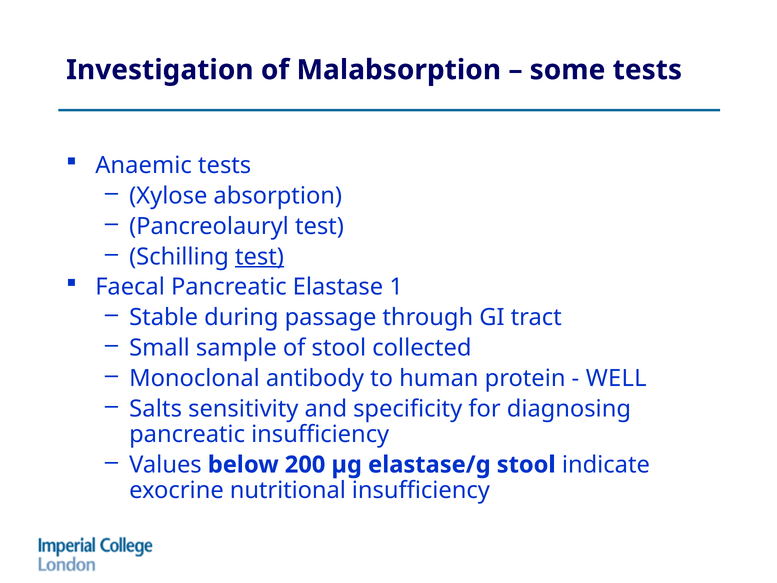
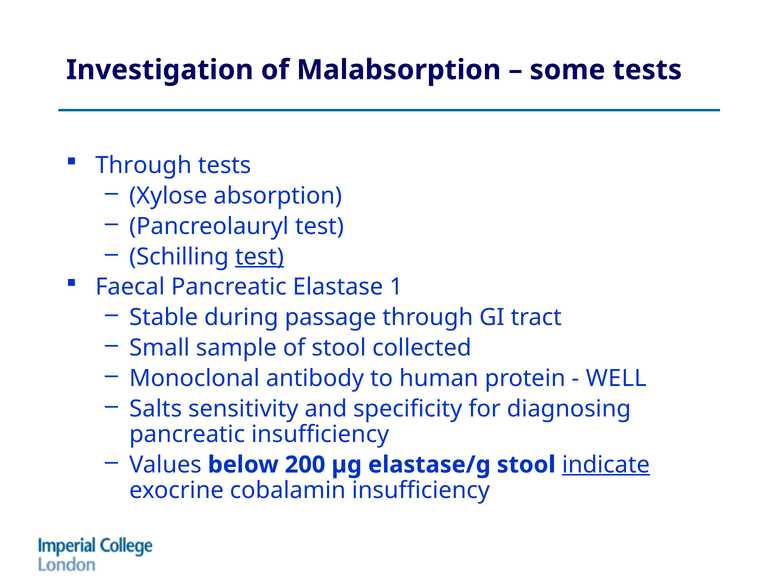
Anaemic: Anaemic -> Through (144, 165)
indicate underline: none -> present (606, 465)
nutritional: nutritional -> cobalamin (288, 490)
